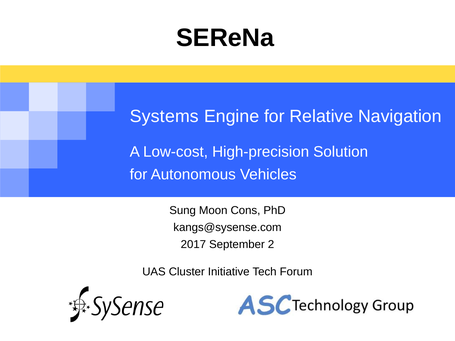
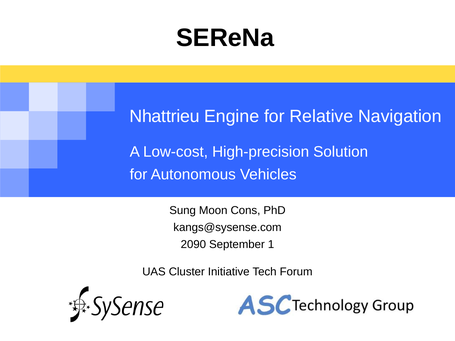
Systems: Systems -> Nhattrieu (165, 116)
2017: 2017 -> 2090 (193, 245)
2: 2 -> 1 (271, 245)
